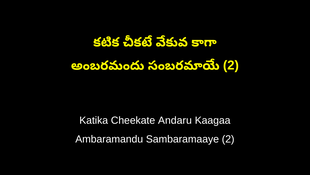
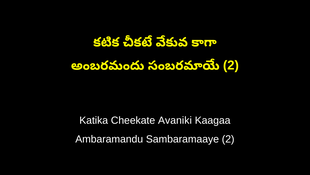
Andaru: Andaru -> Avaniki (175, 120)
